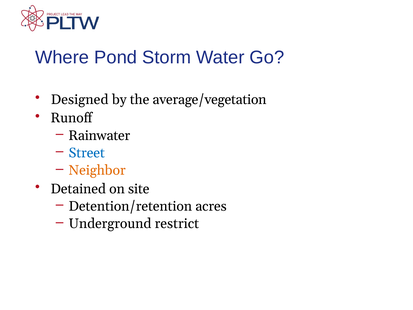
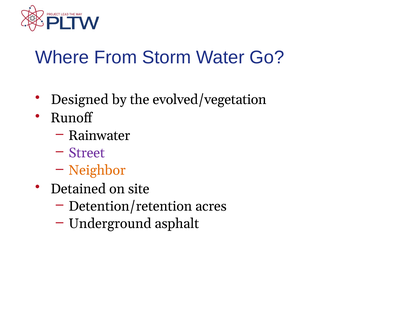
Pond: Pond -> From (116, 57)
average/vegetation: average/vegetation -> evolved/vegetation (209, 100)
Street colour: blue -> purple (87, 153)
restrict: restrict -> asphalt (177, 223)
